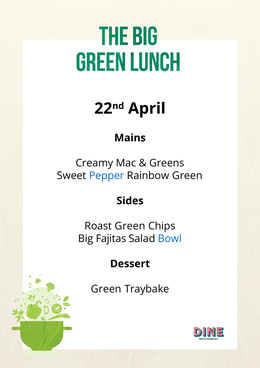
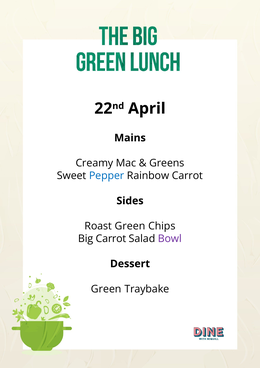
Rainbow Green: Green -> Carrot (187, 176)
Big Fajitas: Fajitas -> Carrot (111, 238)
Bowl colour: blue -> purple (170, 238)
